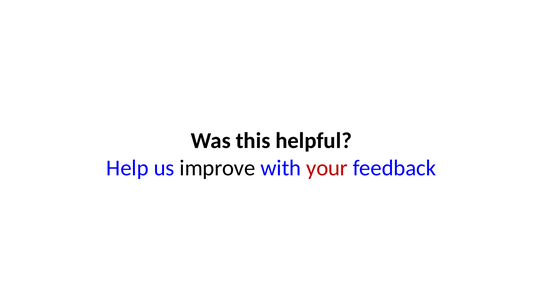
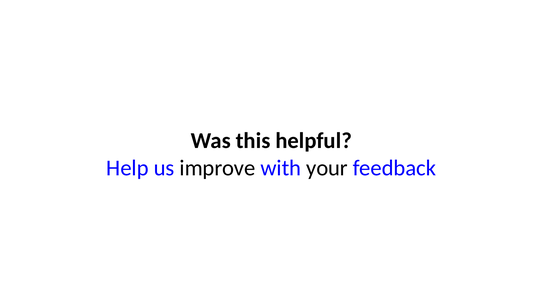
your colour: red -> black (327, 168)
